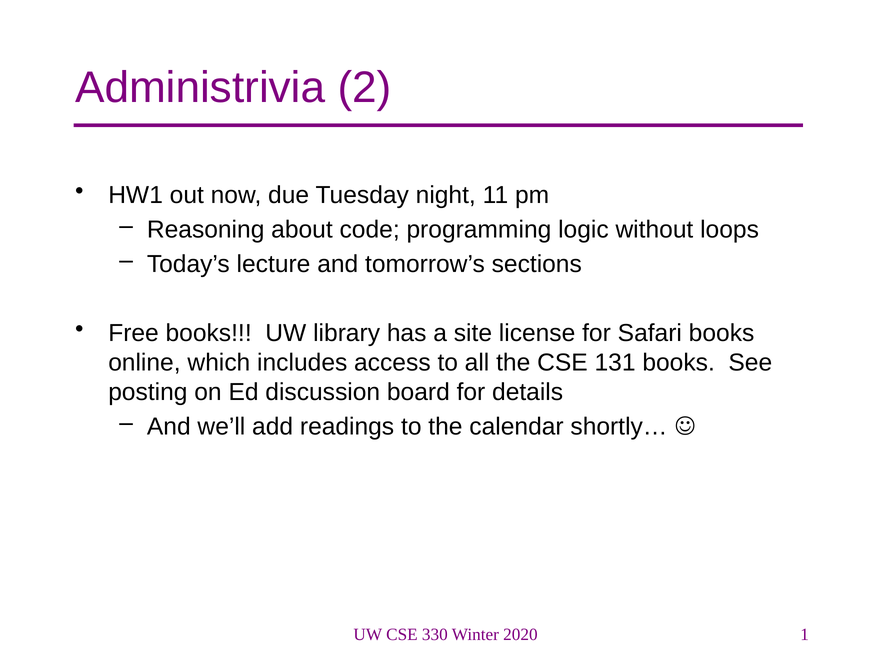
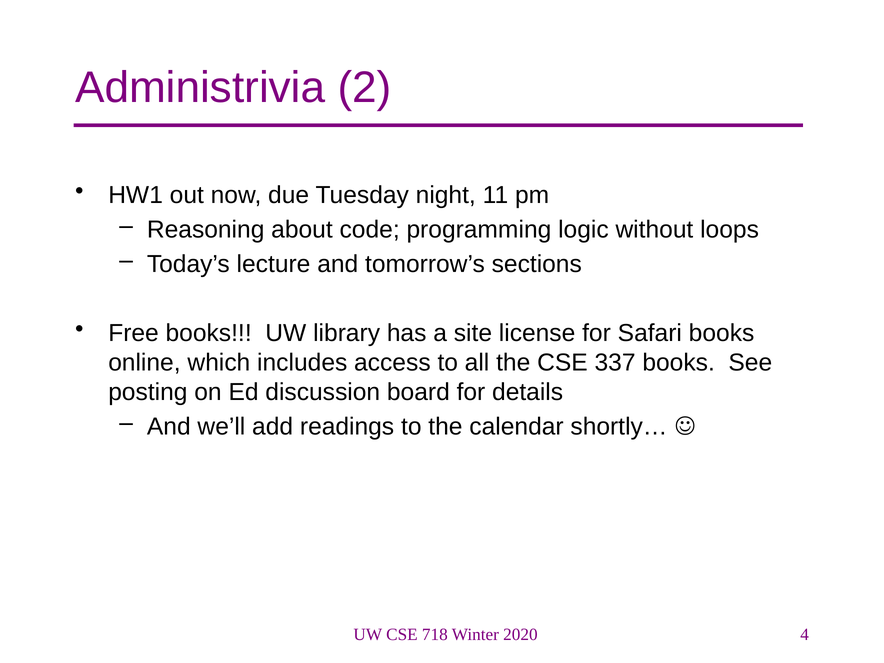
131: 131 -> 337 (615, 363)
330: 330 -> 718 (435, 635)
1: 1 -> 4 (805, 635)
